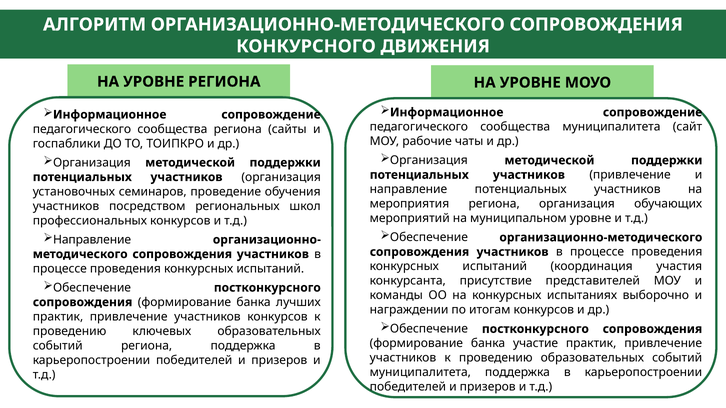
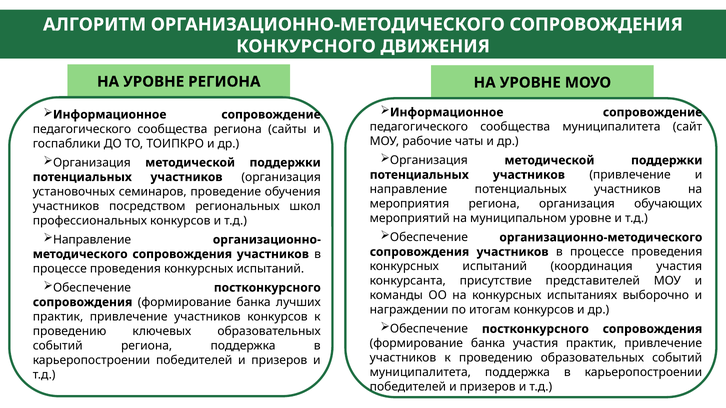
банка участие: участие -> участия (536, 344)
